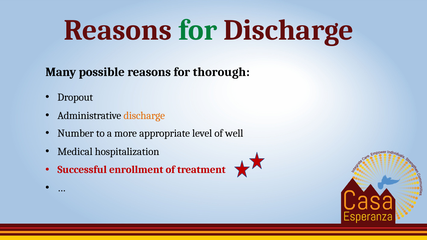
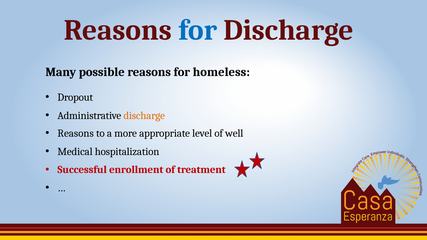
for colour: green -> blue (198, 30)
thorough: thorough -> homeless (221, 72)
Number: Number -> Reasons (76, 133)
